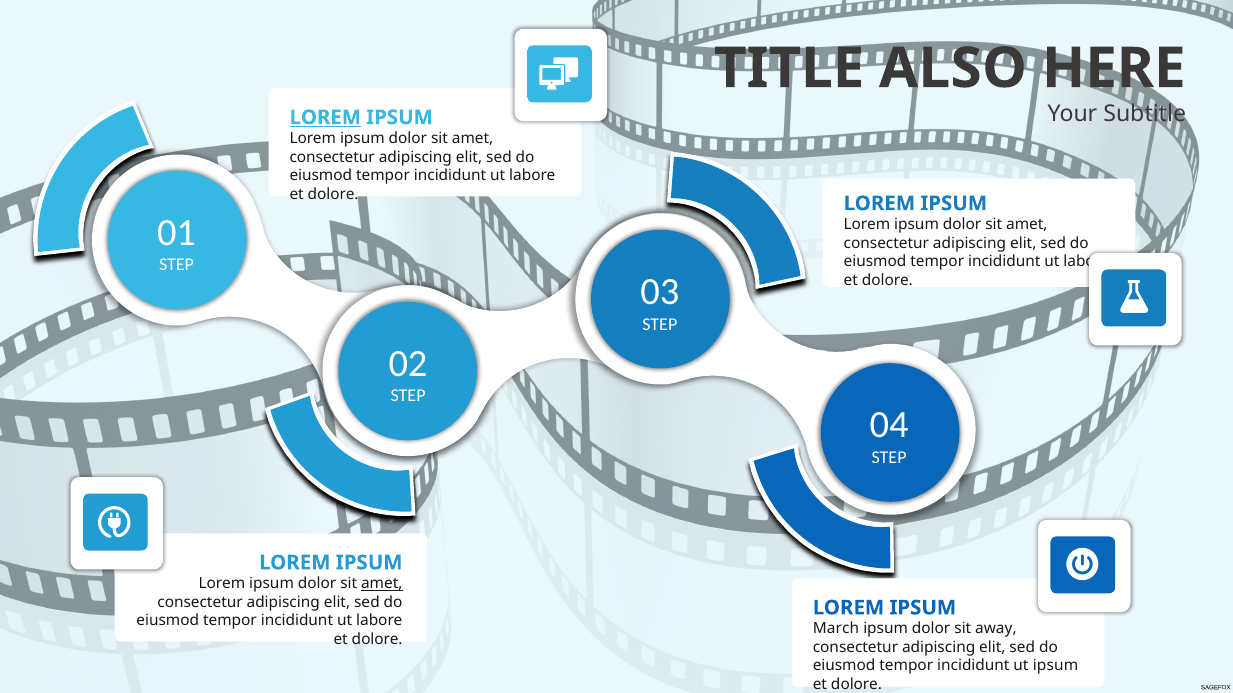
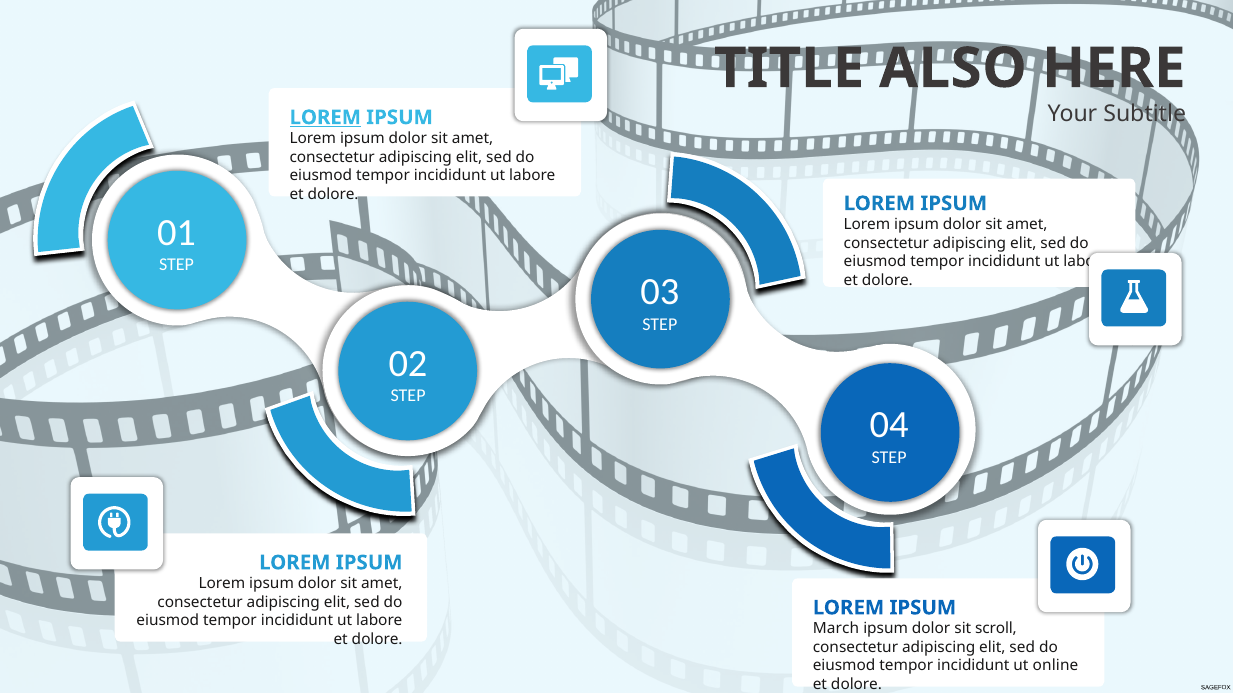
amet underline: present -> none (382, 584)
away: away -> scroll (996, 629)
ut ipsum: ipsum -> online (1056, 666)
